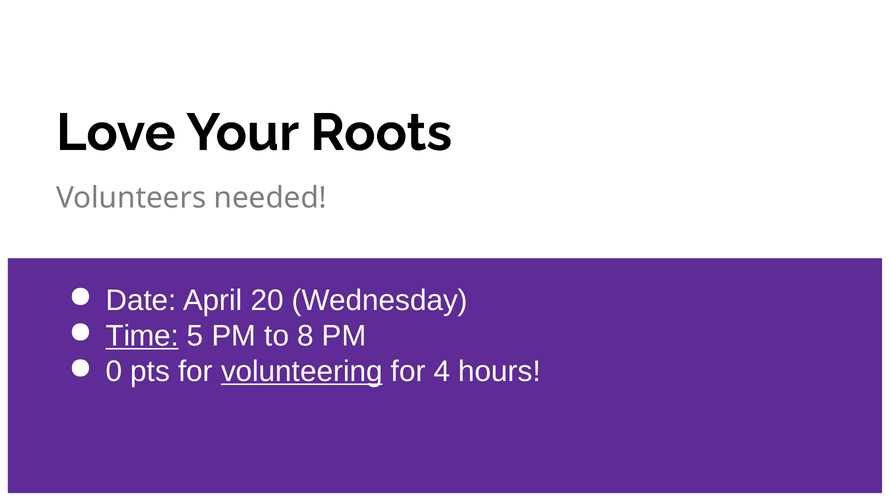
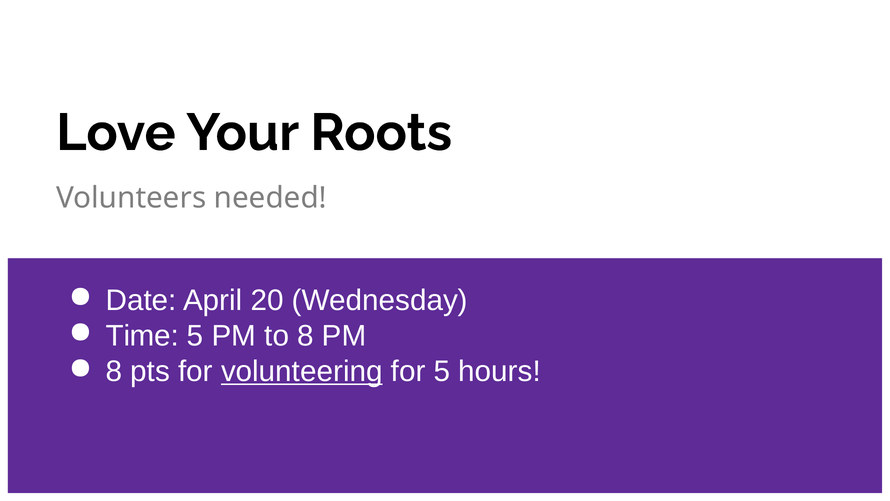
Time underline: present -> none (142, 336)
0: 0 -> 8 (114, 371)
for 4: 4 -> 5 (442, 371)
